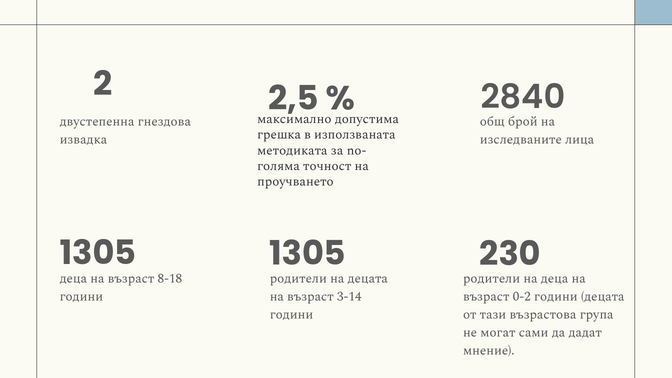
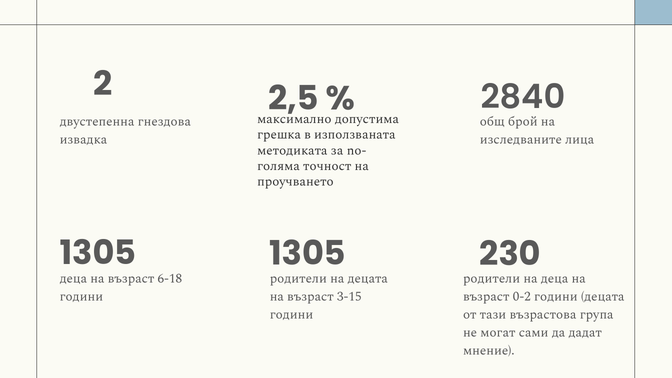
8-18: 8-18 -> 6-18 (170, 278)
3-14: 3-14 -> 3-15 (349, 296)
